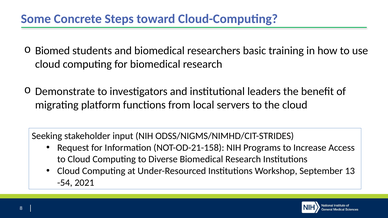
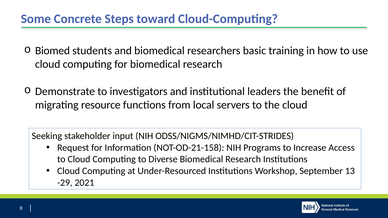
platform: platform -> resource (101, 105)
-54: -54 -> -29 (65, 183)
